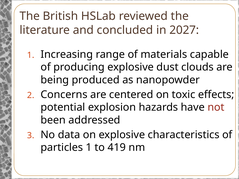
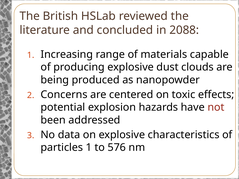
2027: 2027 -> 2088 (184, 30)
419: 419 -> 576 (117, 148)
